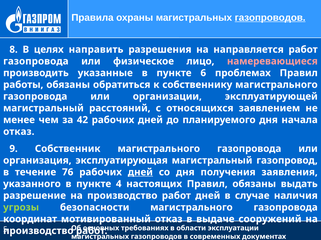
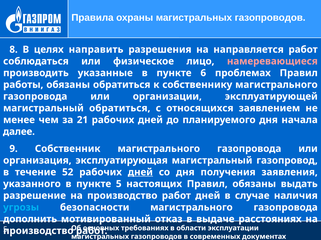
газопроводов underline: present -> none (270, 18)
газопровода: газопровода -> соблюдаться (36, 61)
магистральный расстояний: расстояний -> обратиться (120, 108)
42: 42 -> 21 (82, 120)
отказ: отказ -> далее (19, 132)
76: 76 -> 52 (68, 173)
пункте 4: 4 -> 5 (119, 184)
угрозы colour: light green -> light blue (21, 208)
координат: координат -> дополнить (30, 220)
сооружений: сооружений -> расстояниях (270, 220)
